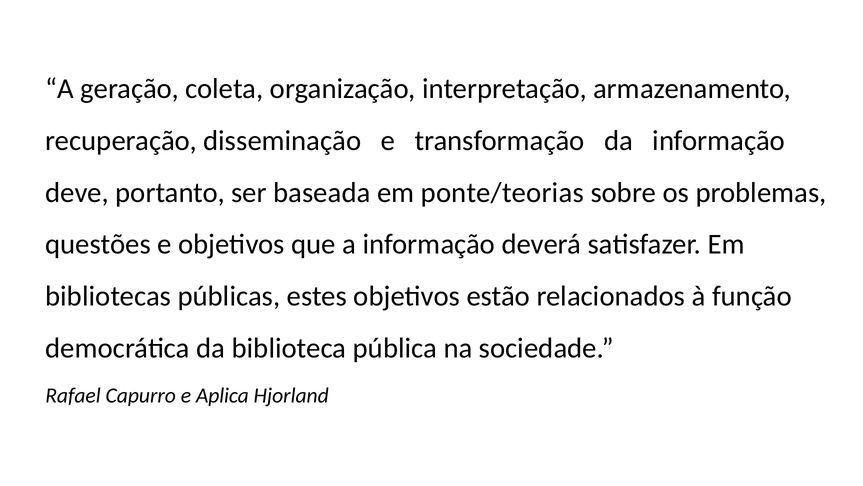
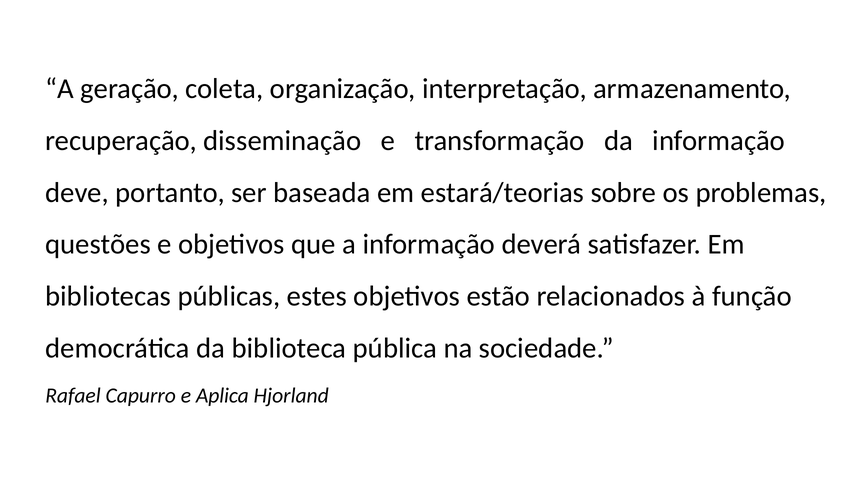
ponte/teorias: ponte/teorias -> estará/teorias (502, 192)
